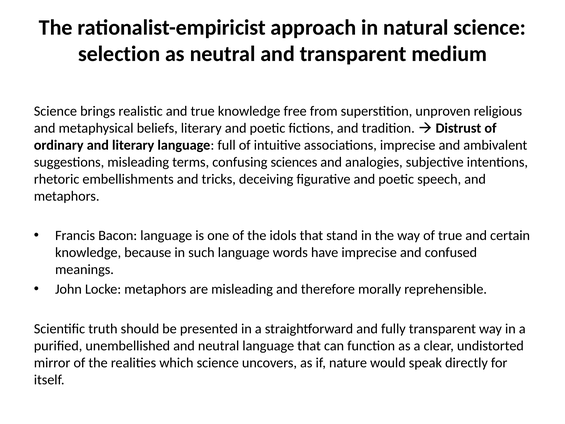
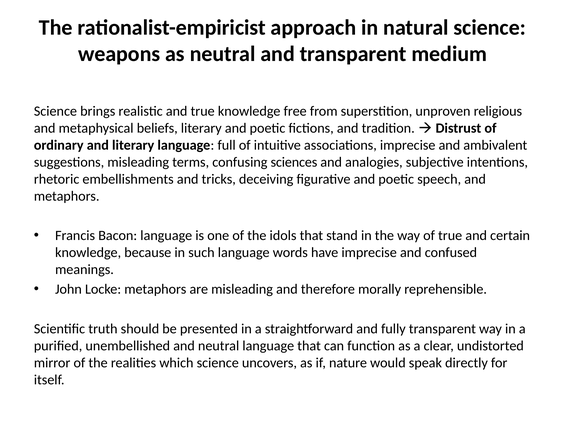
selection: selection -> weapons (119, 54)
